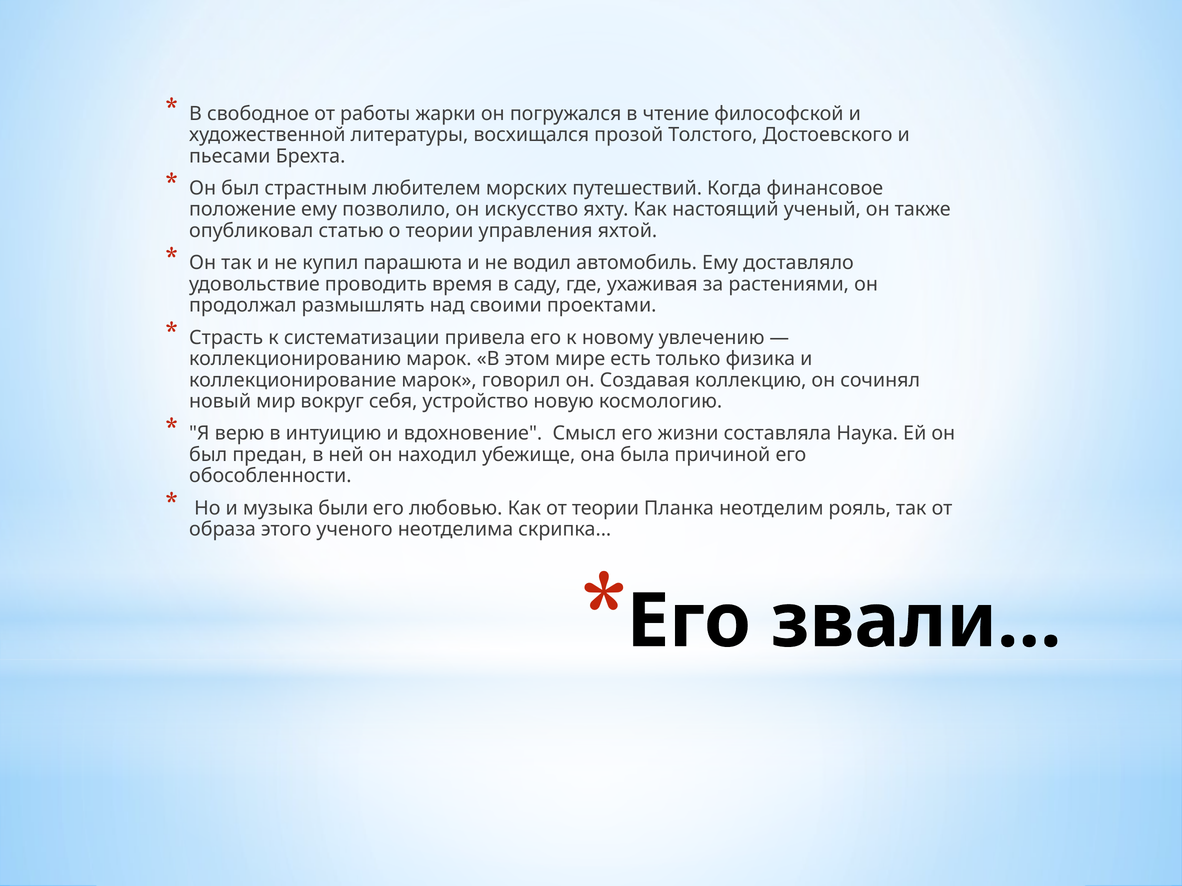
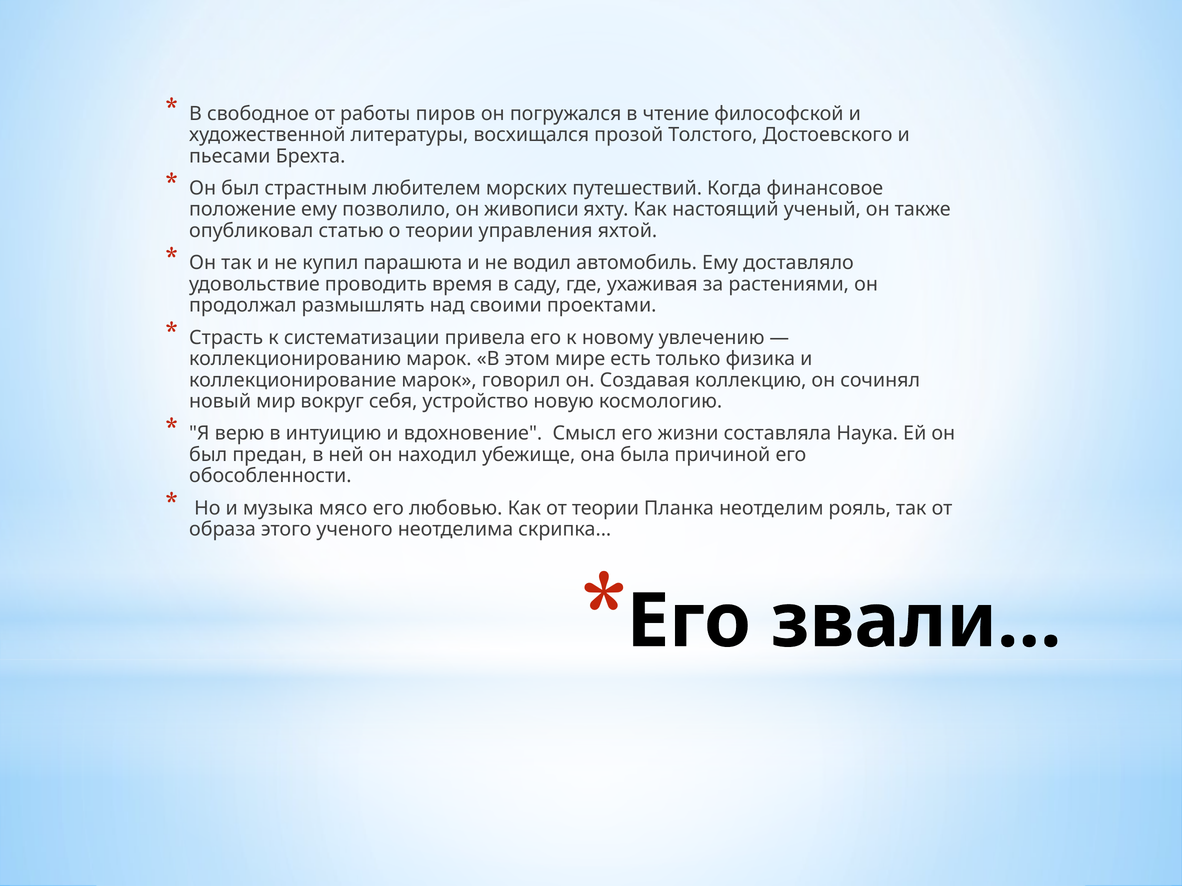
жарки: жарки -> пиров (446, 114)
искусство: искусство -> живописи (531, 210)
были: были -> мясо (343, 508)
